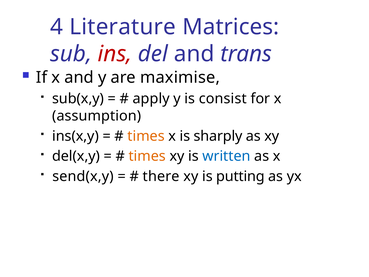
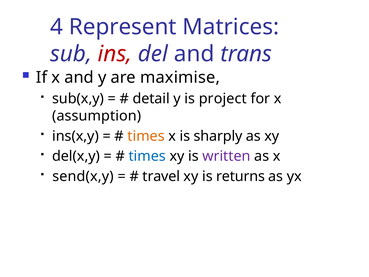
Literature: Literature -> Represent (123, 27)
apply: apply -> detail (151, 99)
consist: consist -> project (223, 99)
times colour: orange -> blue (147, 156)
written colour: blue -> purple (226, 156)
there: there -> travel (161, 176)
putting: putting -> returns (240, 176)
